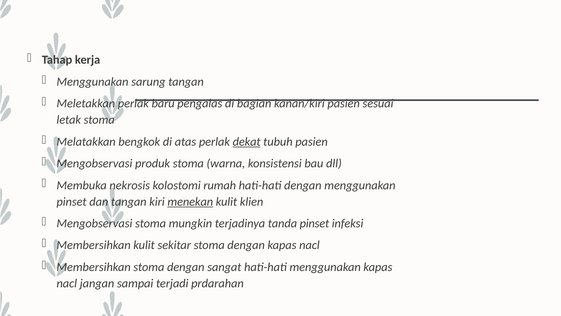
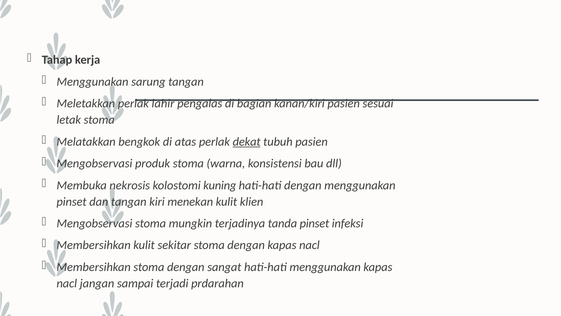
baru: baru -> lahir (163, 103)
rumah: rumah -> kuning (220, 185)
menekan underline: present -> none (190, 201)
